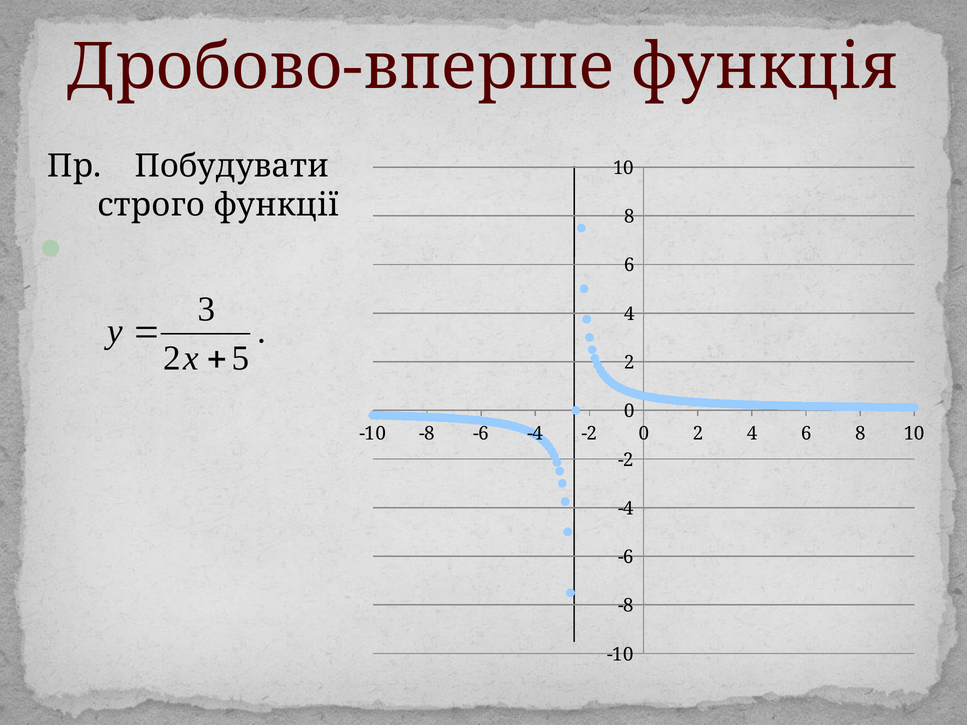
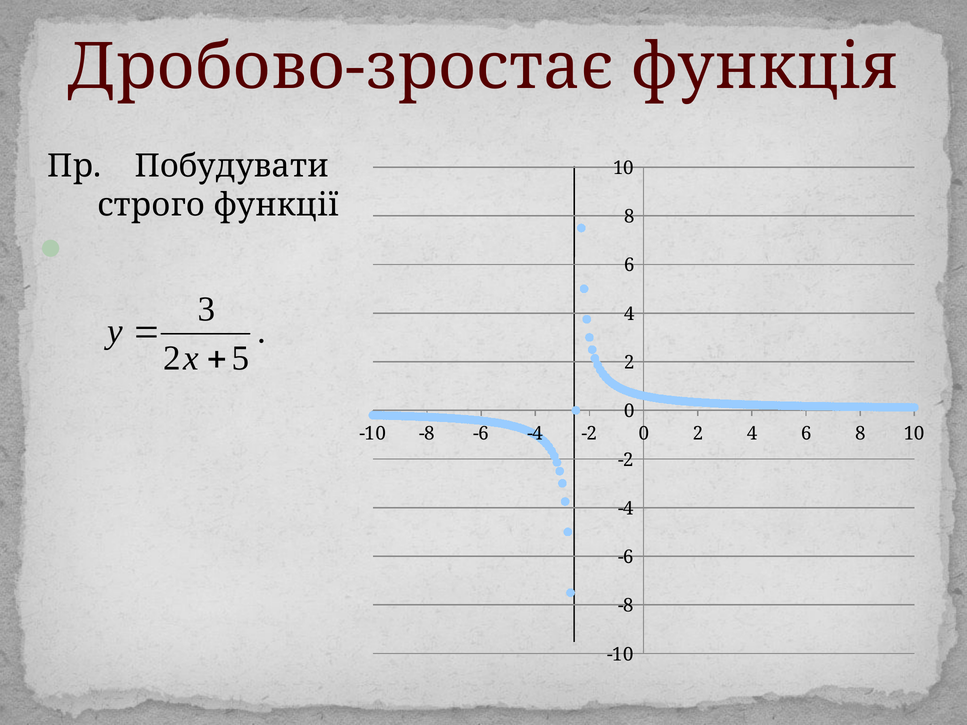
Дробово-вперше: Дробово-вперше -> Дробово-зростає (340, 67)
